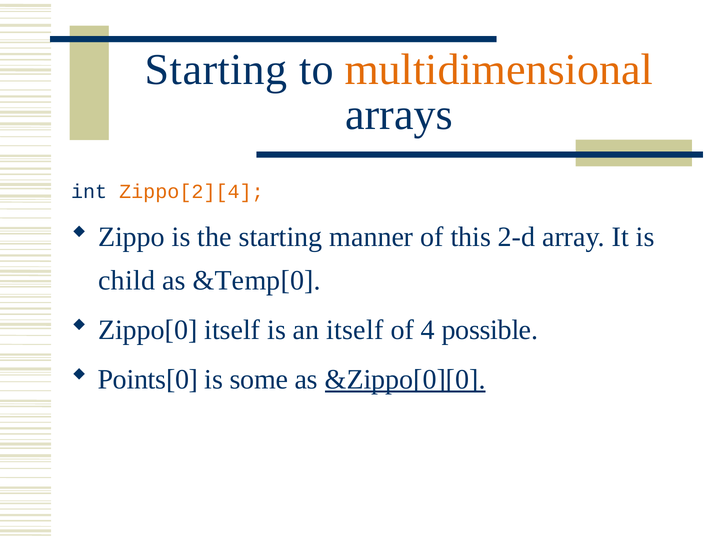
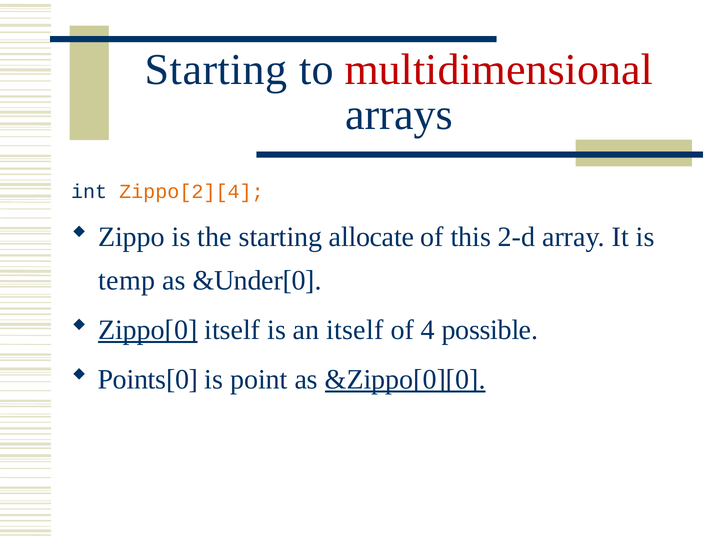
multidimensional colour: orange -> red (499, 70)
manner: manner -> allocate (371, 237)
child: child -> temp (127, 281)
&Temp[0: &Temp[0 -> &Under[0 (257, 281)
Zippo[0 underline: none -> present (148, 330)
some: some -> point (259, 379)
